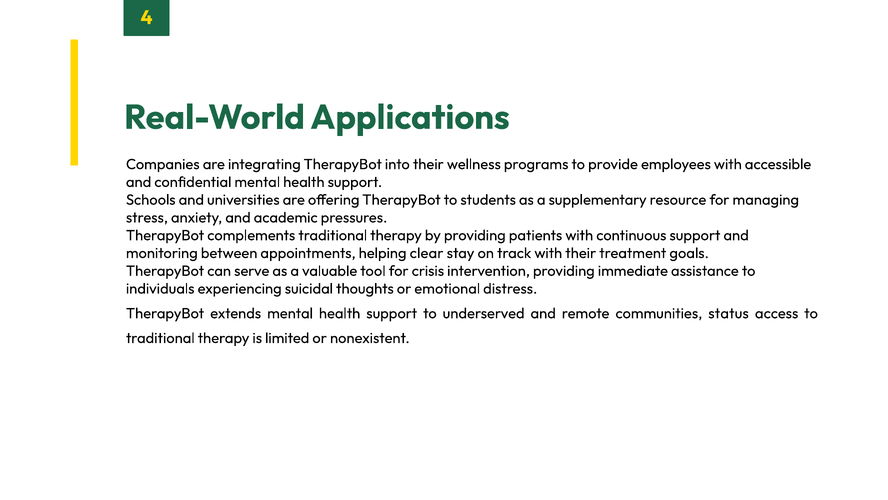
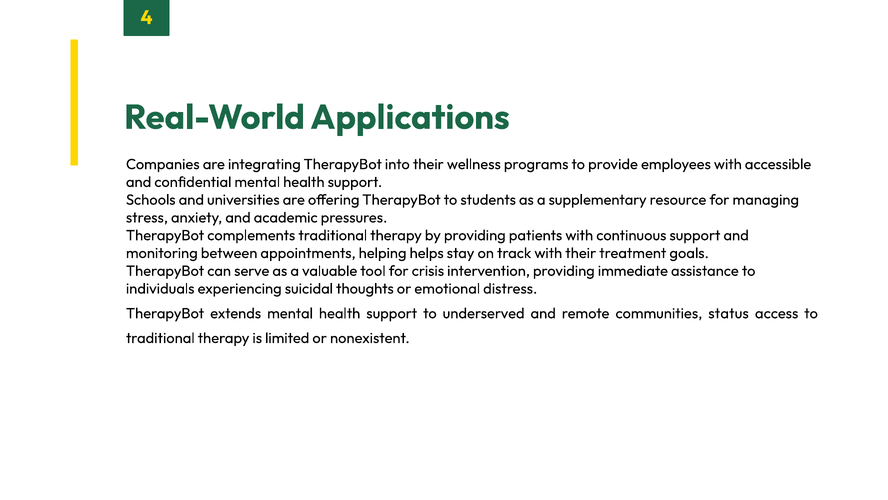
clear: clear -> helps (427, 253)
